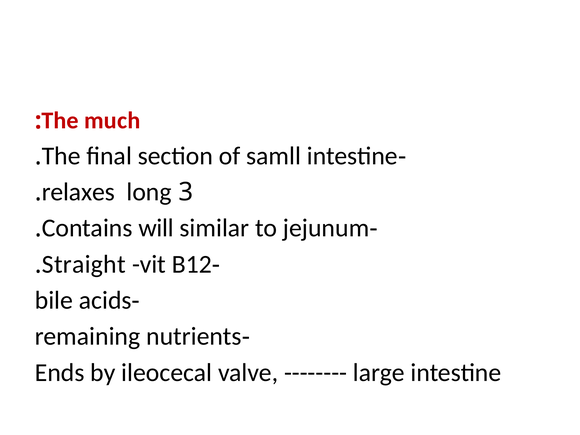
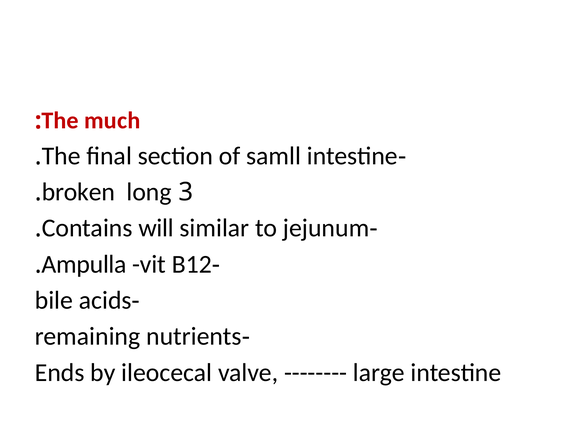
relaxes: relaxes -> broken (78, 192)
Straight: Straight -> Ampulla (84, 264)
